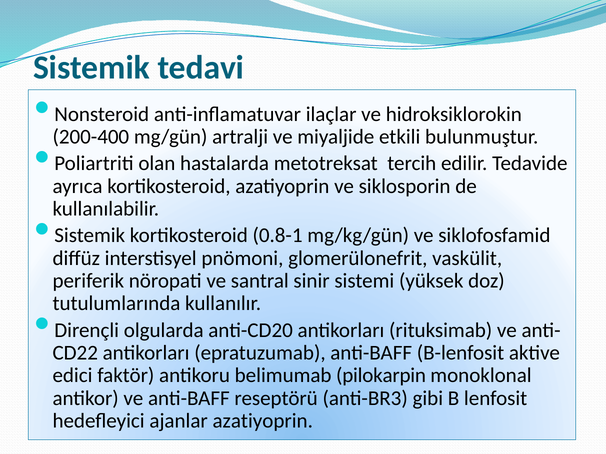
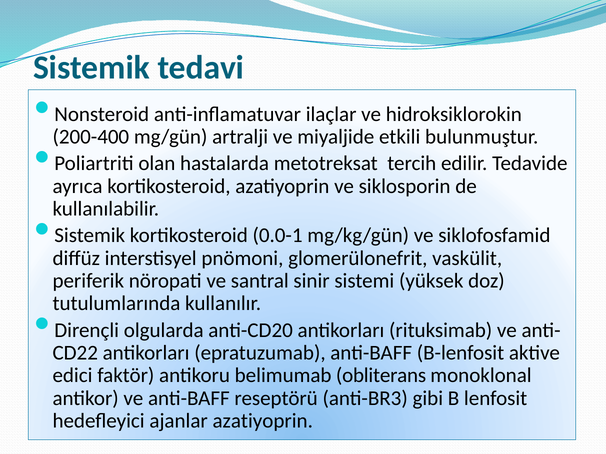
0.8-1: 0.8-1 -> 0.0-1 (278, 236)
pilokarpin: pilokarpin -> obliterans (381, 376)
